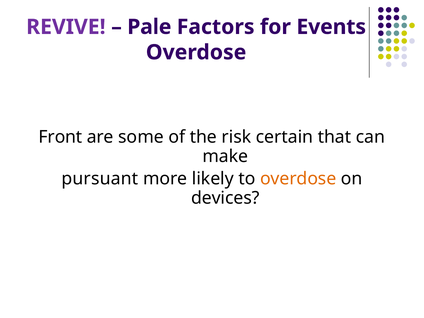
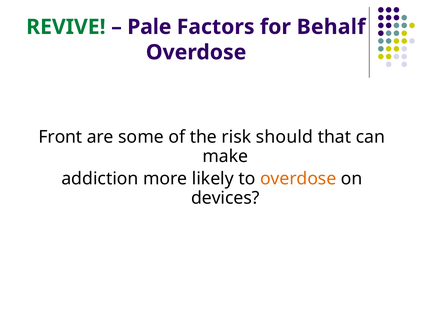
REVIVE colour: purple -> green (66, 27)
Events: Events -> Behalf (331, 27)
certain: certain -> should (284, 137)
pursuant: pursuant -> addiction (100, 179)
